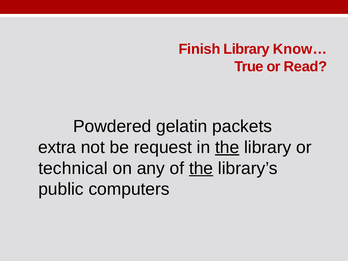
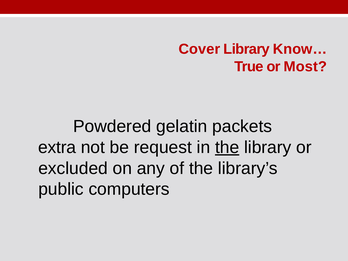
Finish: Finish -> Cover (199, 49)
Read: Read -> Most (305, 67)
technical: technical -> excluded (73, 168)
the underline: present -> none (201, 168)
